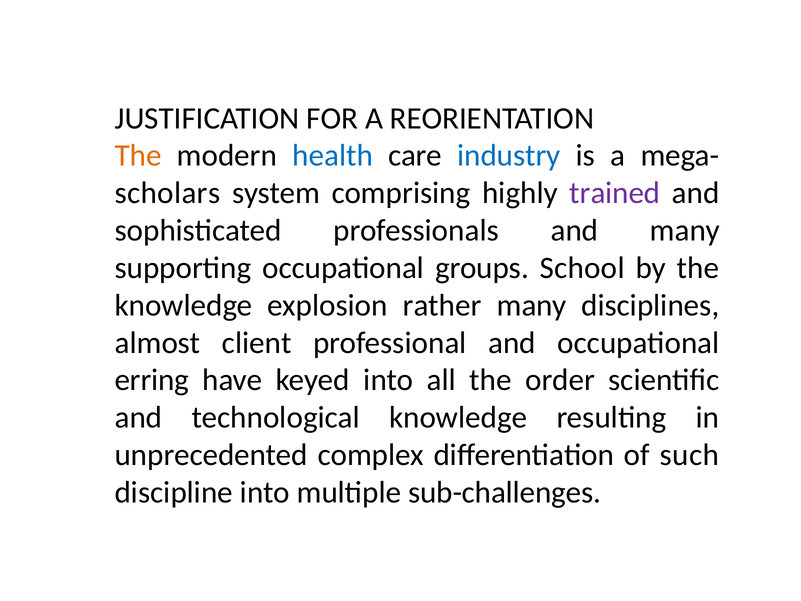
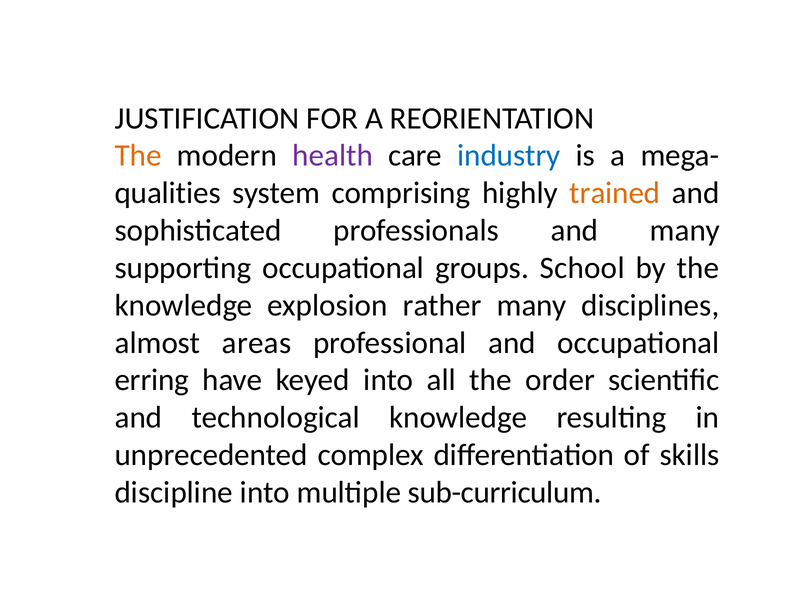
health colour: blue -> purple (333, 156)
scholars: scholars -> qualities (168, 193)
trained colour: purple -> orange (615, 193)
client: client -> areas (257, 343)
such: such -> skills (690, 455)
sub-challenges: sub-challenges -> sub-curriculum (505, 492)
